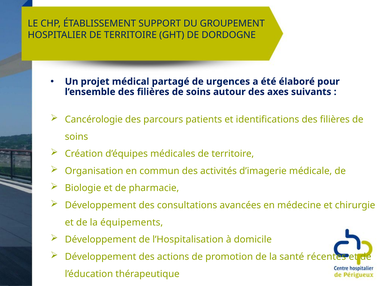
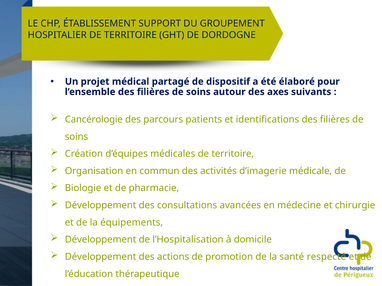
urgences: urgences -> dispositif (228, 82)
récentes: récentes -> respecté (326, 257)
